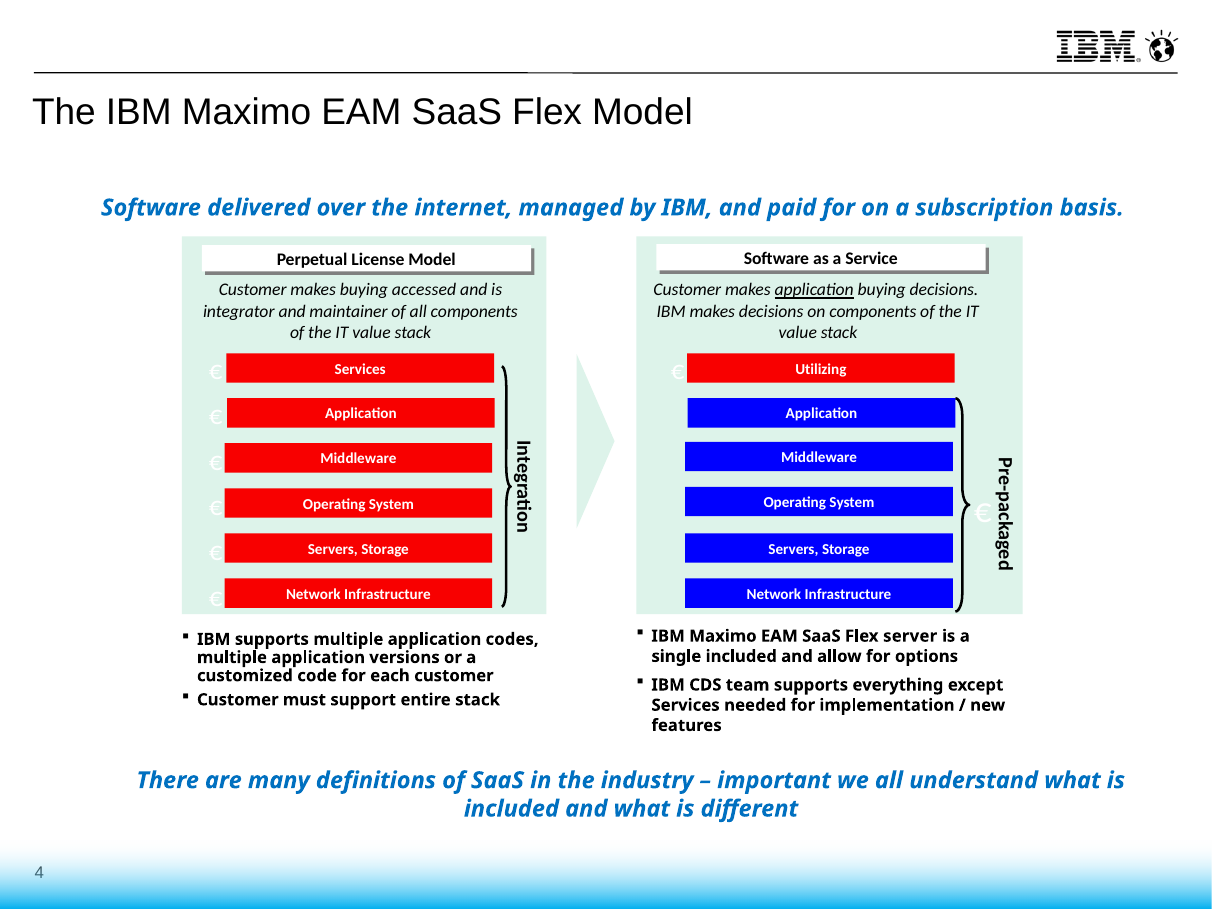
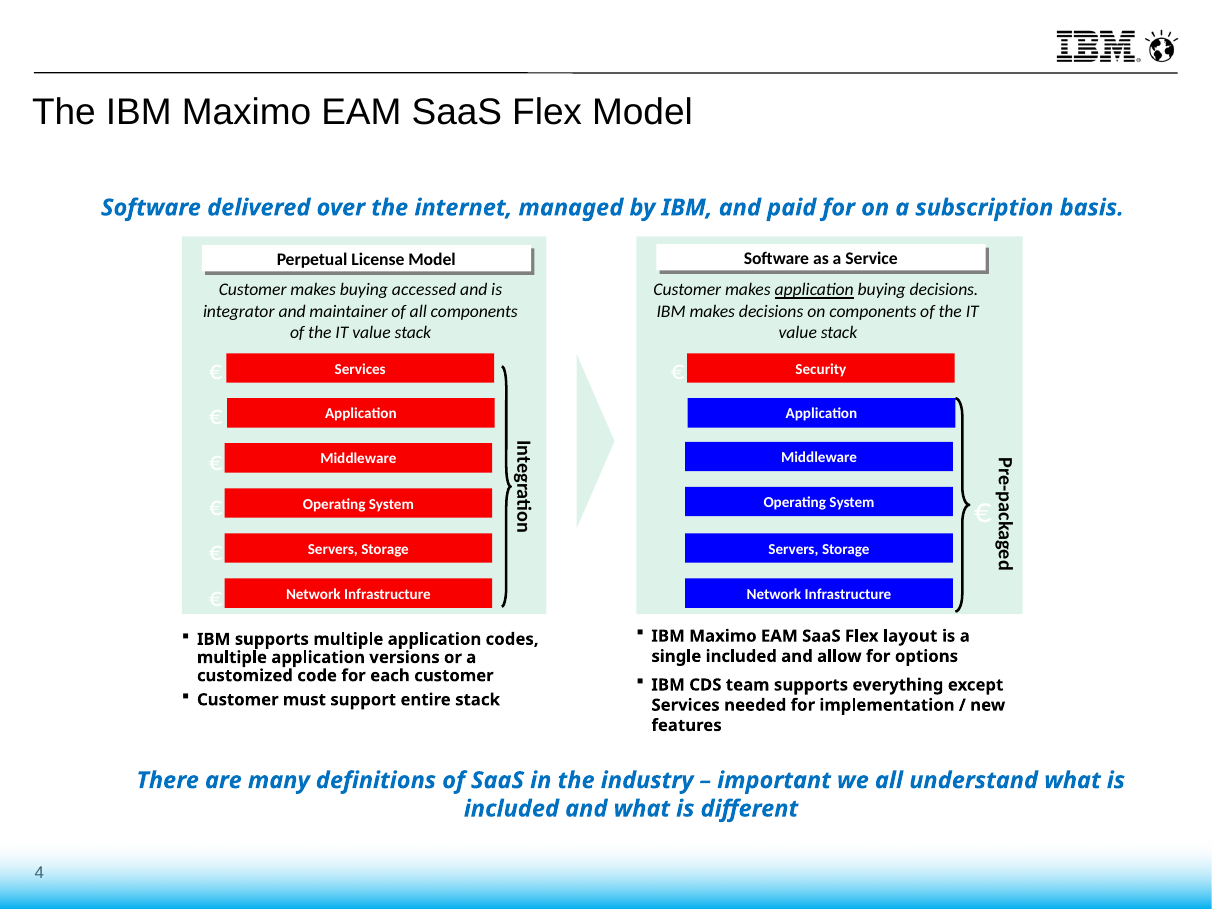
Utilizing: Utilizing -> Security (821, 369)
server: server -> layout (910, 636)
